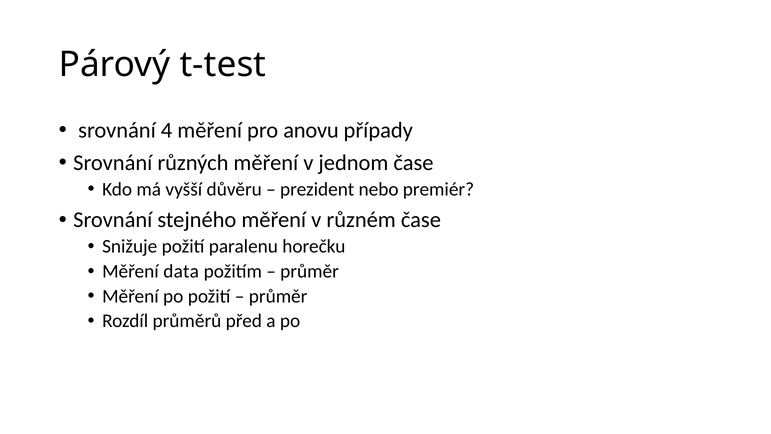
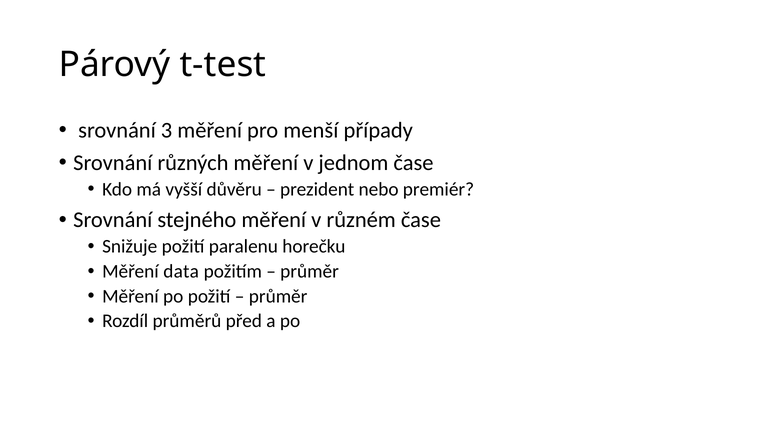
4: 4 -> 3 (167, 130)
anovu: anovu -> menší (311, 130)
